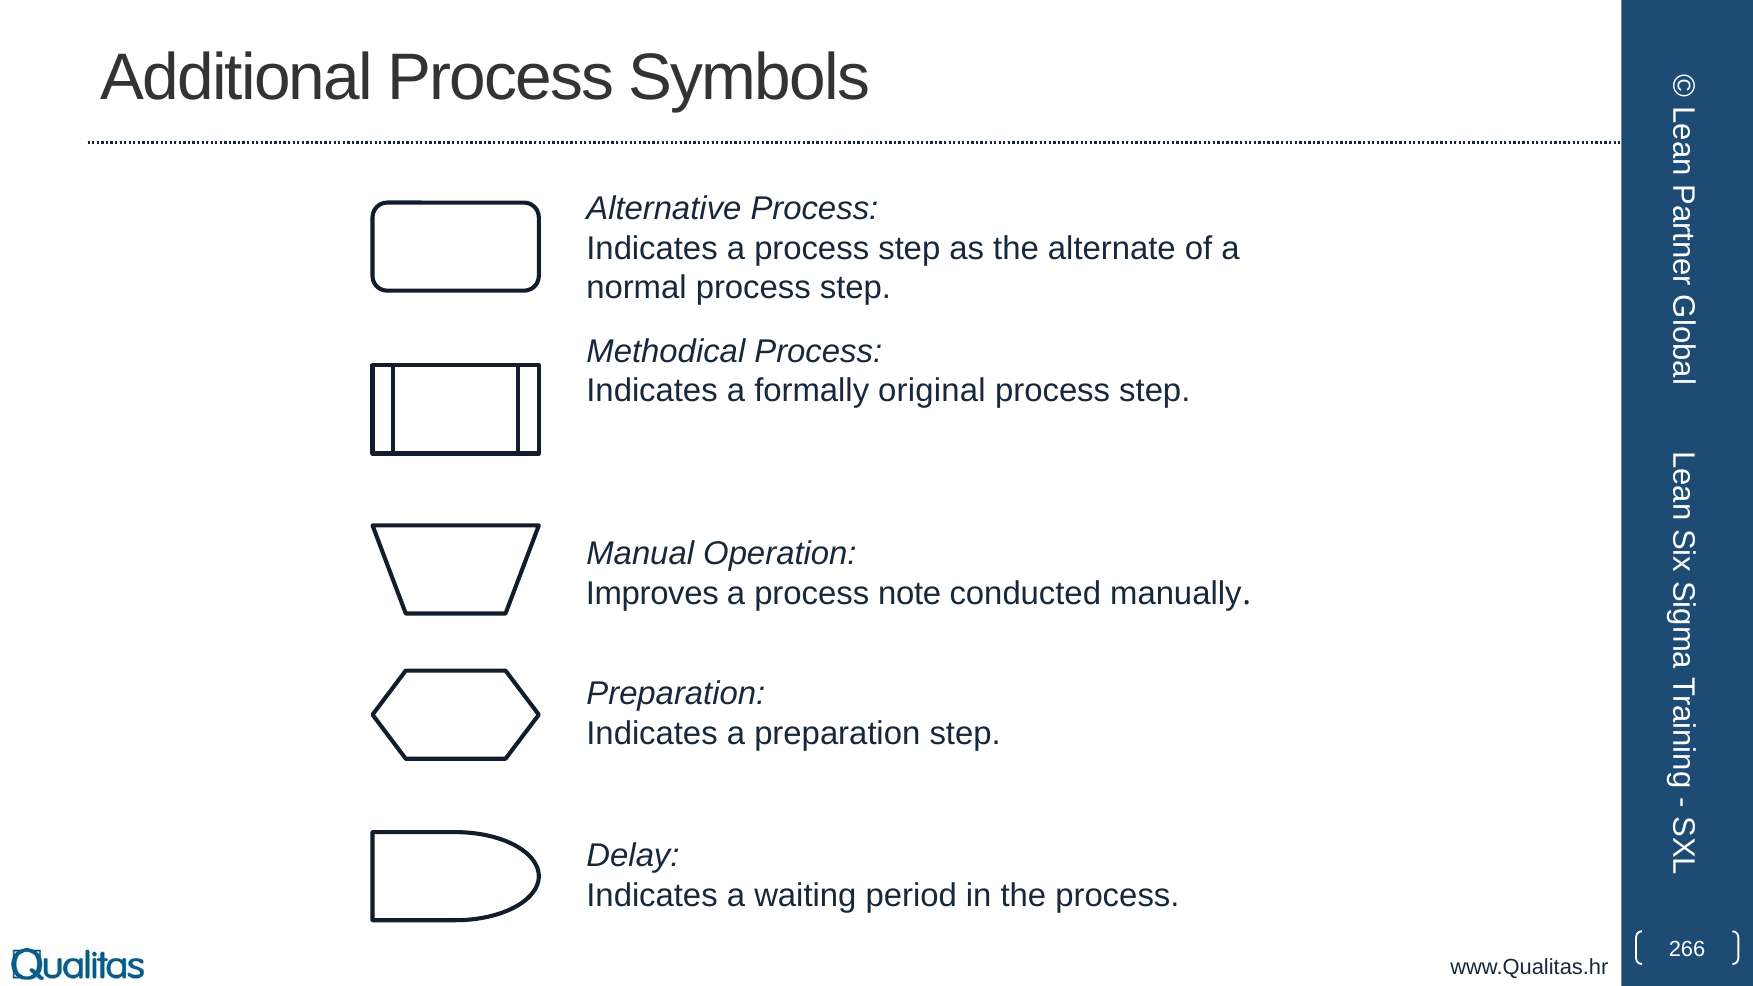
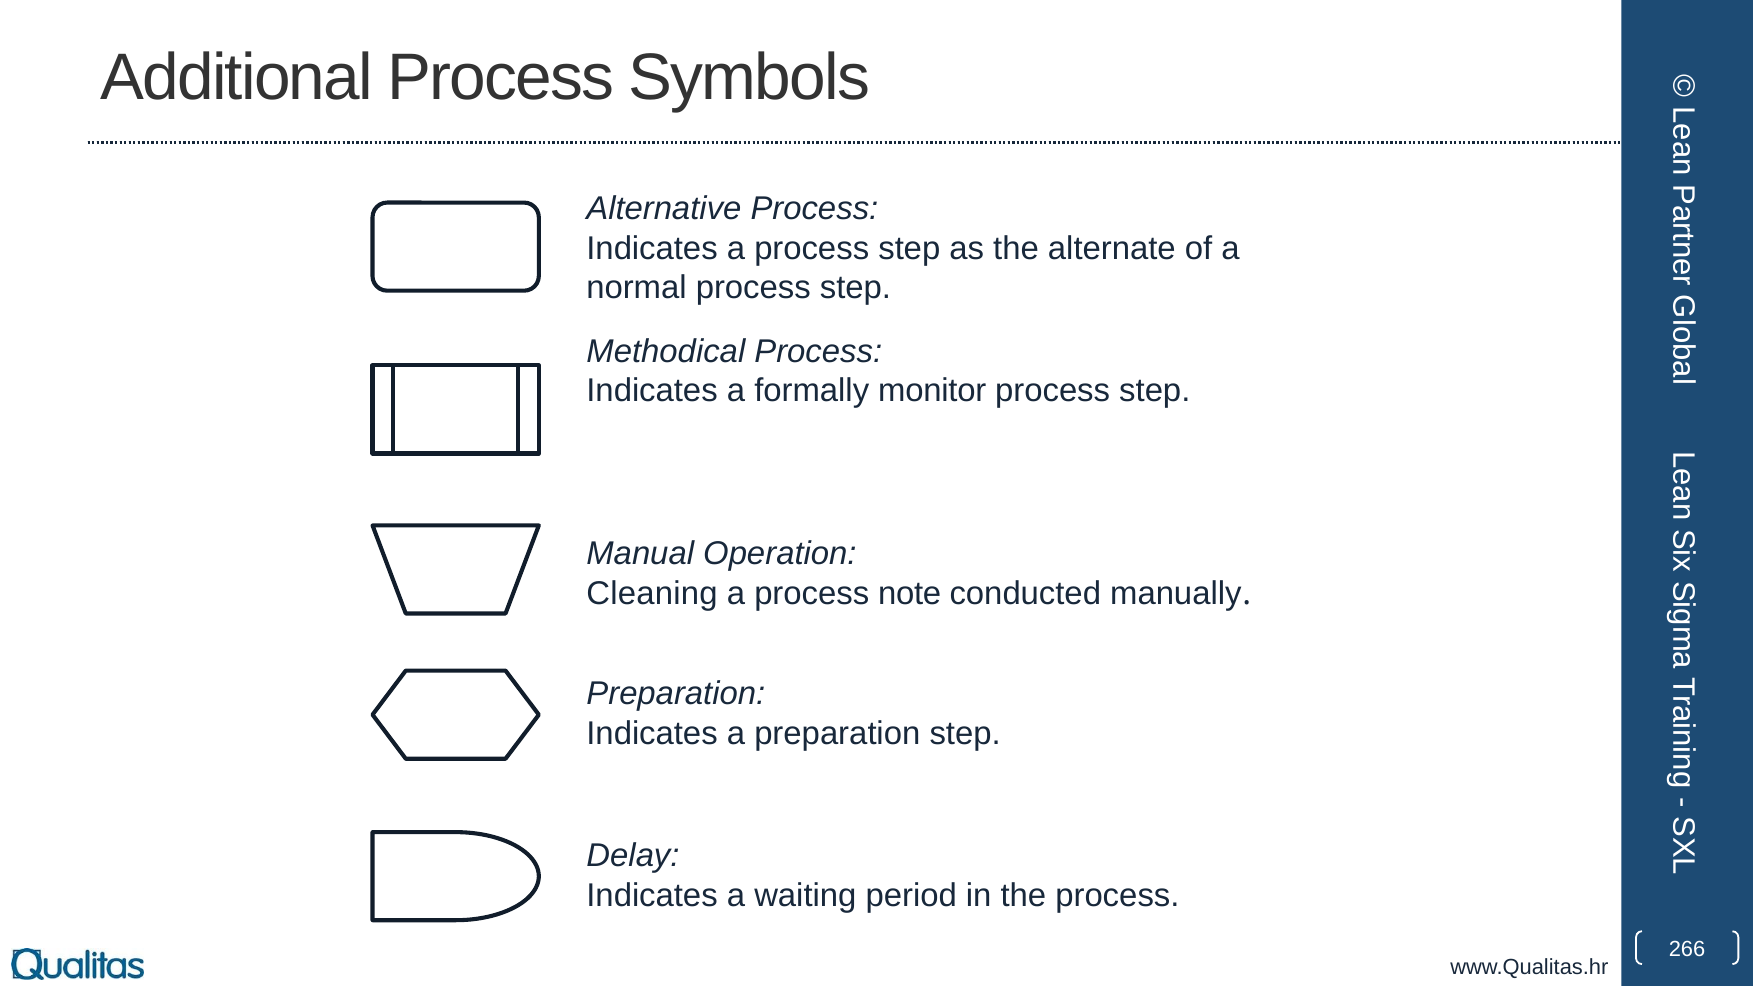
original: original -> monitor (932, 391)
Improves: Improves -> Cleaning (652, 593)
